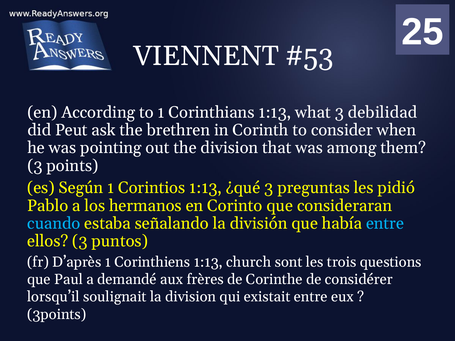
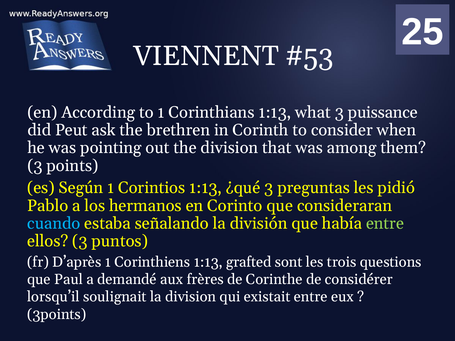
debilidad: debilidad -> puissance (383, 113)
entre colour: light blue -> light green (385, 223)
church: church -> grafted (249, 262)
